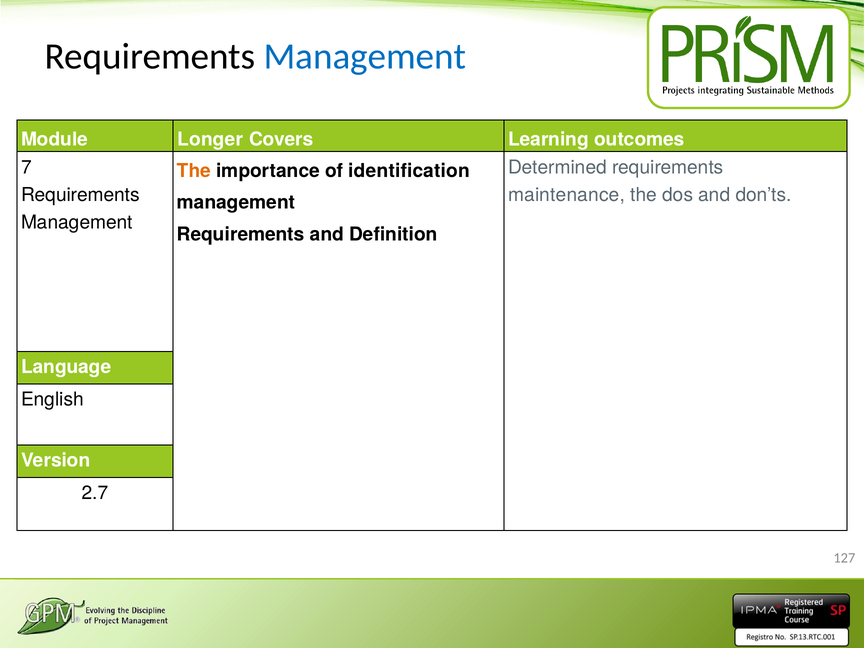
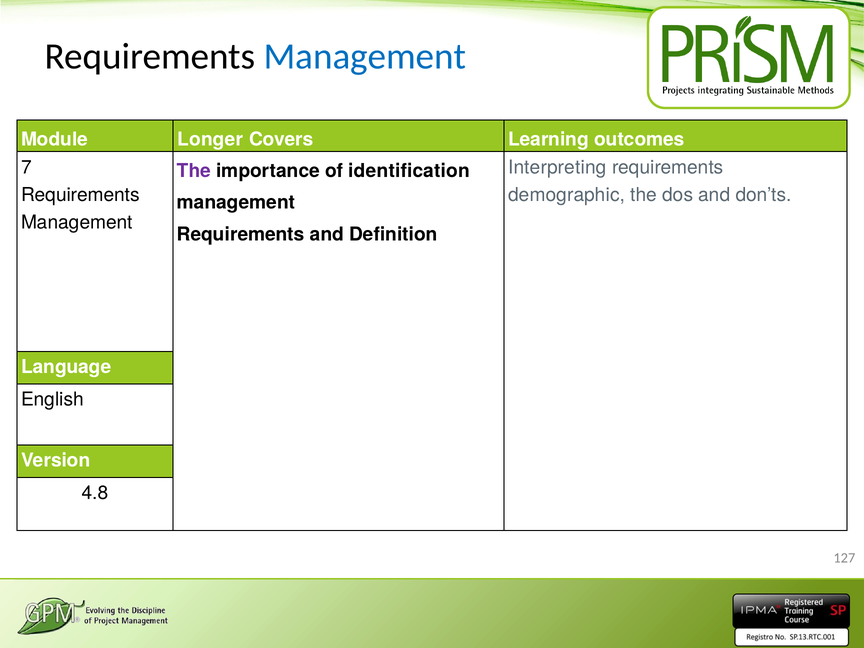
Determined: Determined -> Interpreting (557, 167)
The colour: orange -> purple (194, 171)
maintenance: maintenance -> demographic (567, 195)
2.7: 2.7 -> 4.8 (95, 493)
